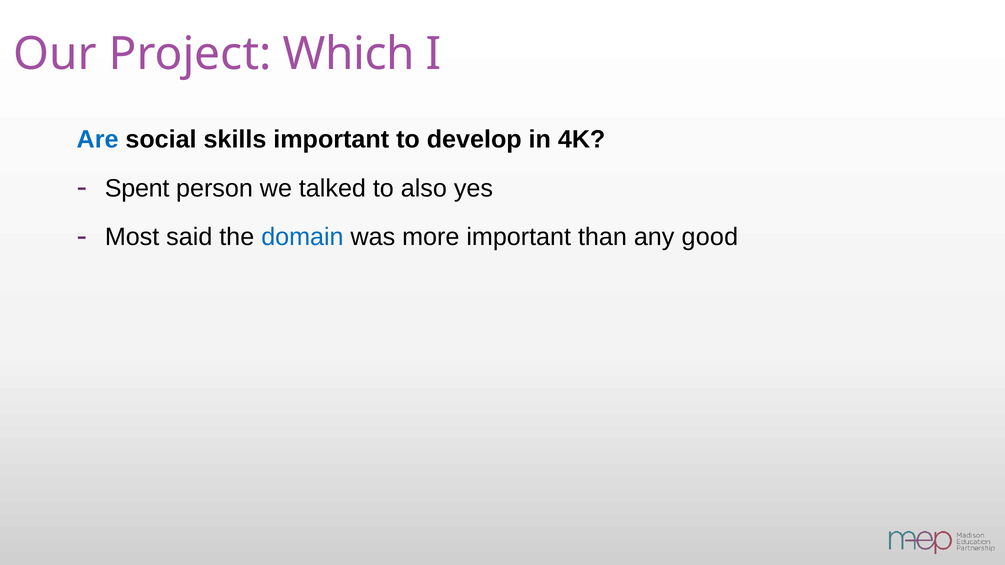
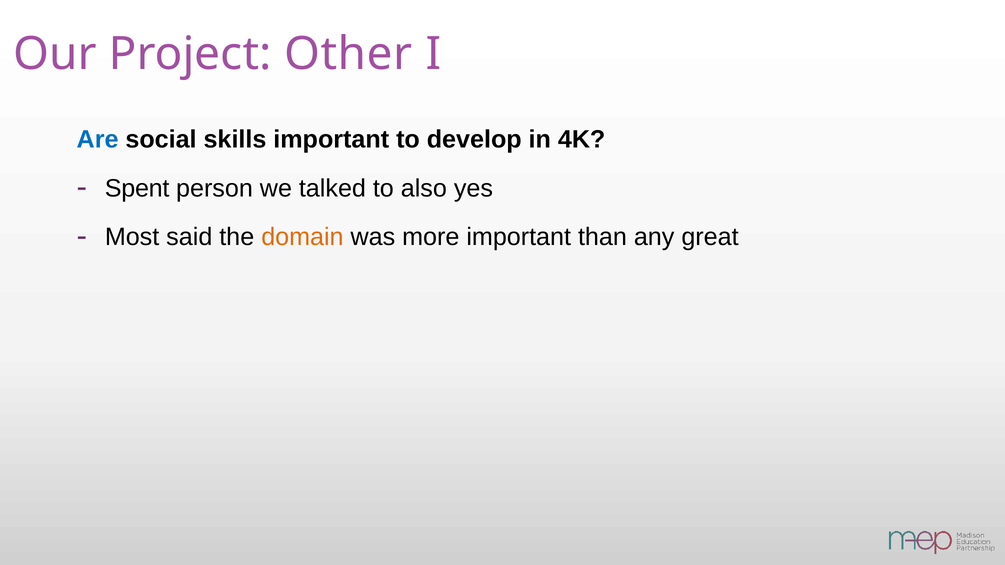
Which: Which -> Other (348, 54)
domain colour: blue -> orange (302, 237)
good: good -> great (710, 237)
